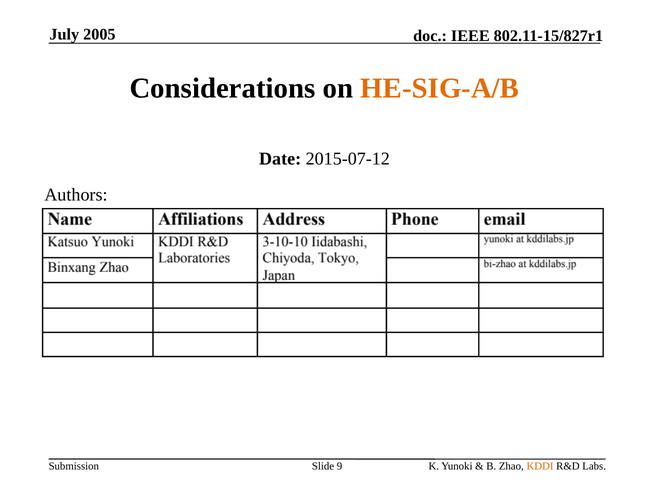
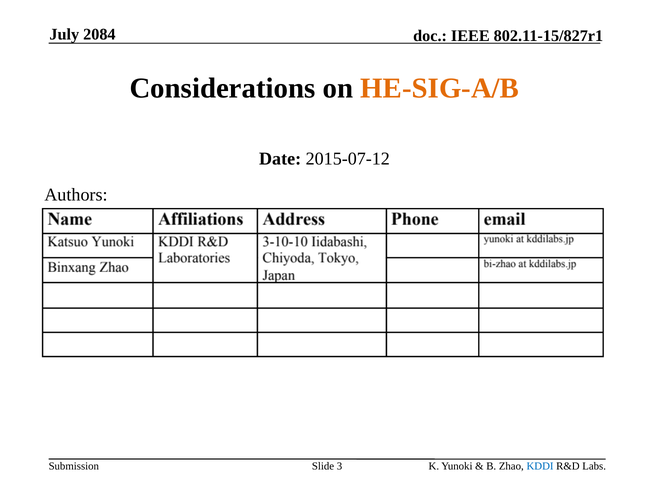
2005: 2005 -> 2084 (99, 34)
9: 9 -> 3 (340, 467)
KDDI colour: orange -> blue (540, 467)
